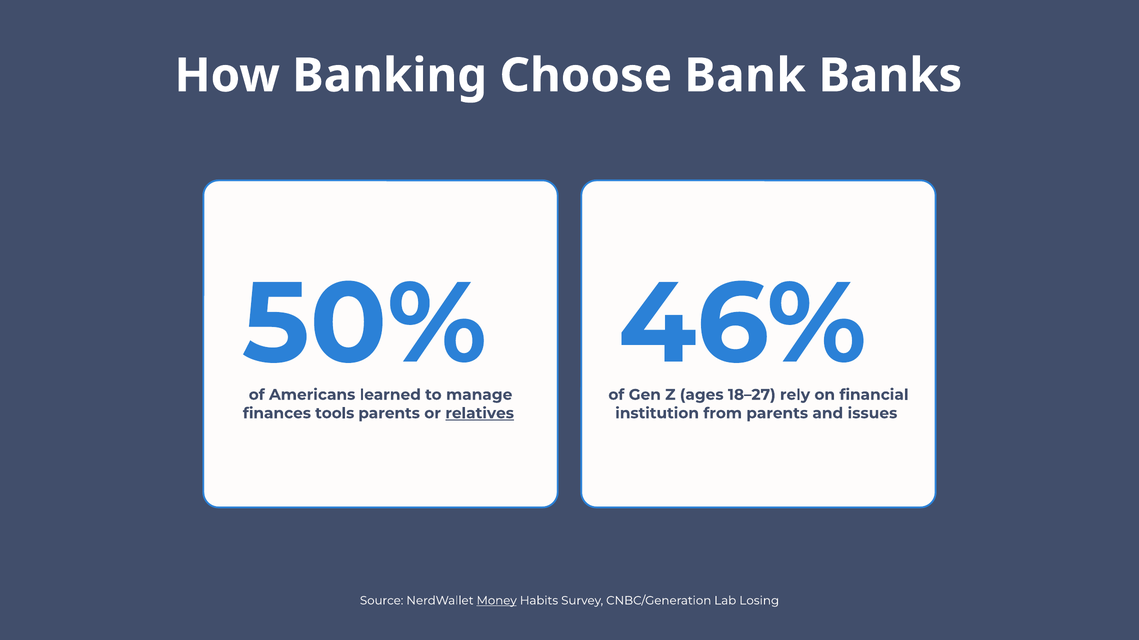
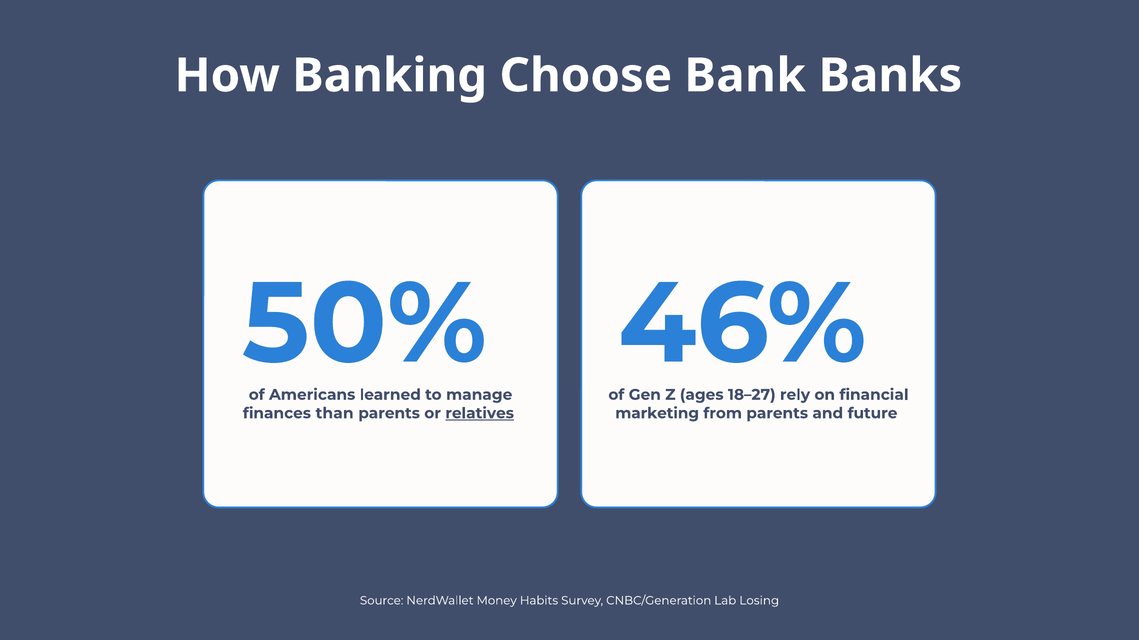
tools: tools -> than (335, 414)
institution: institution -> marketing (657, 414)
issues: issues -> future (872, 414)
Money underline: present -> none (497, 601)
